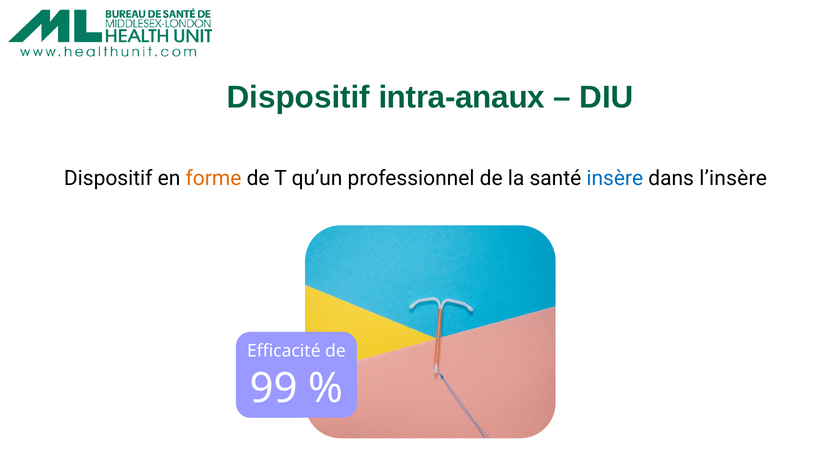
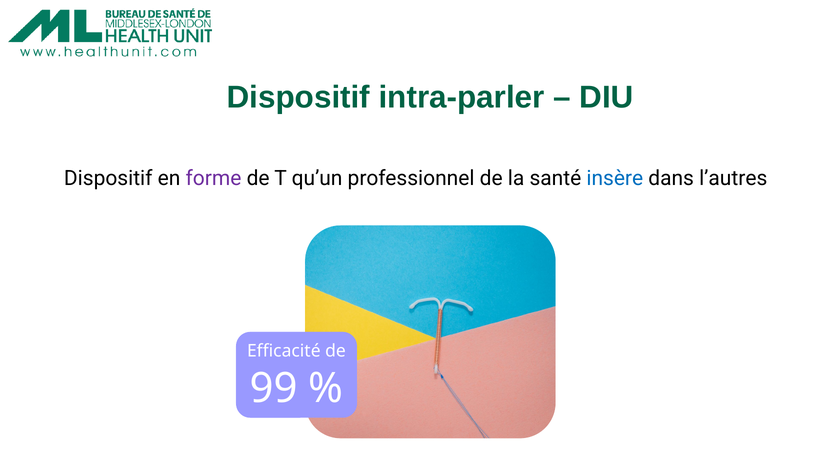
intra-anaux: intra-anaux -> intra-parler (462, 97)
forme colour: orange -> purple (214, 179)
l’insère: l’insère -> l’autres (733, 179)
